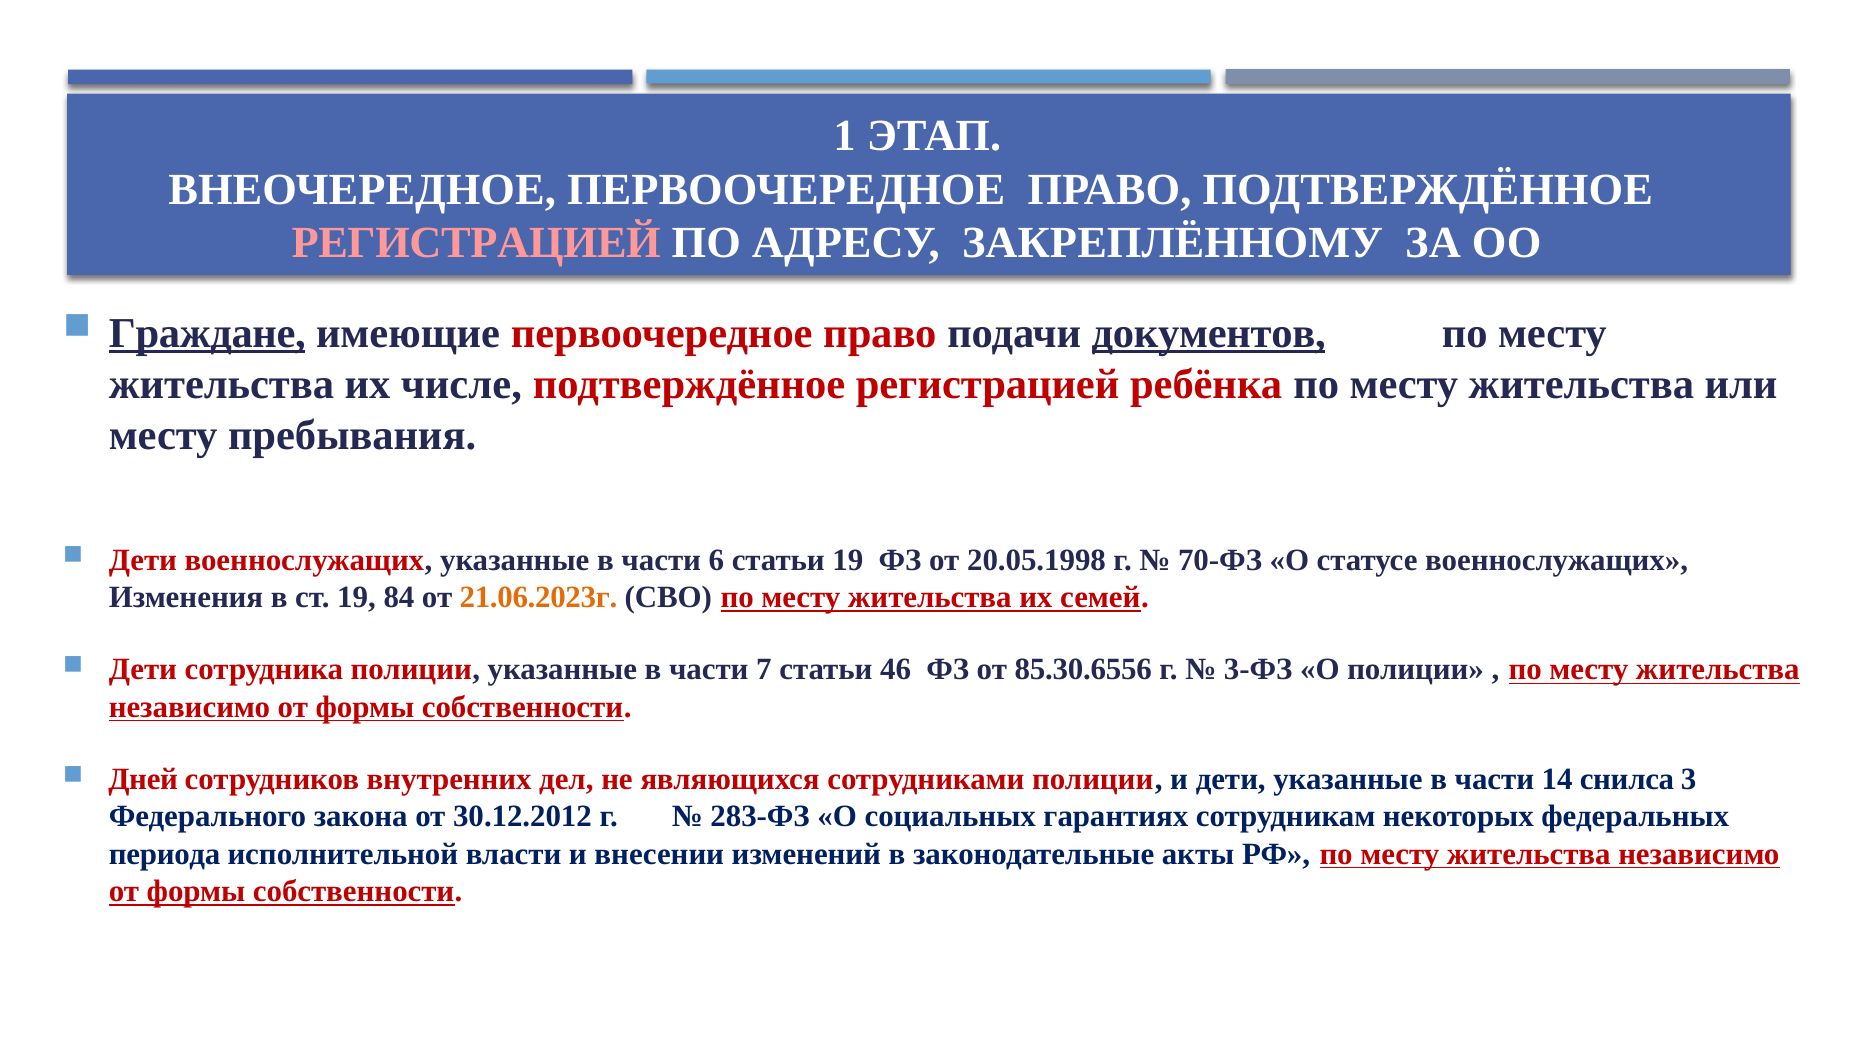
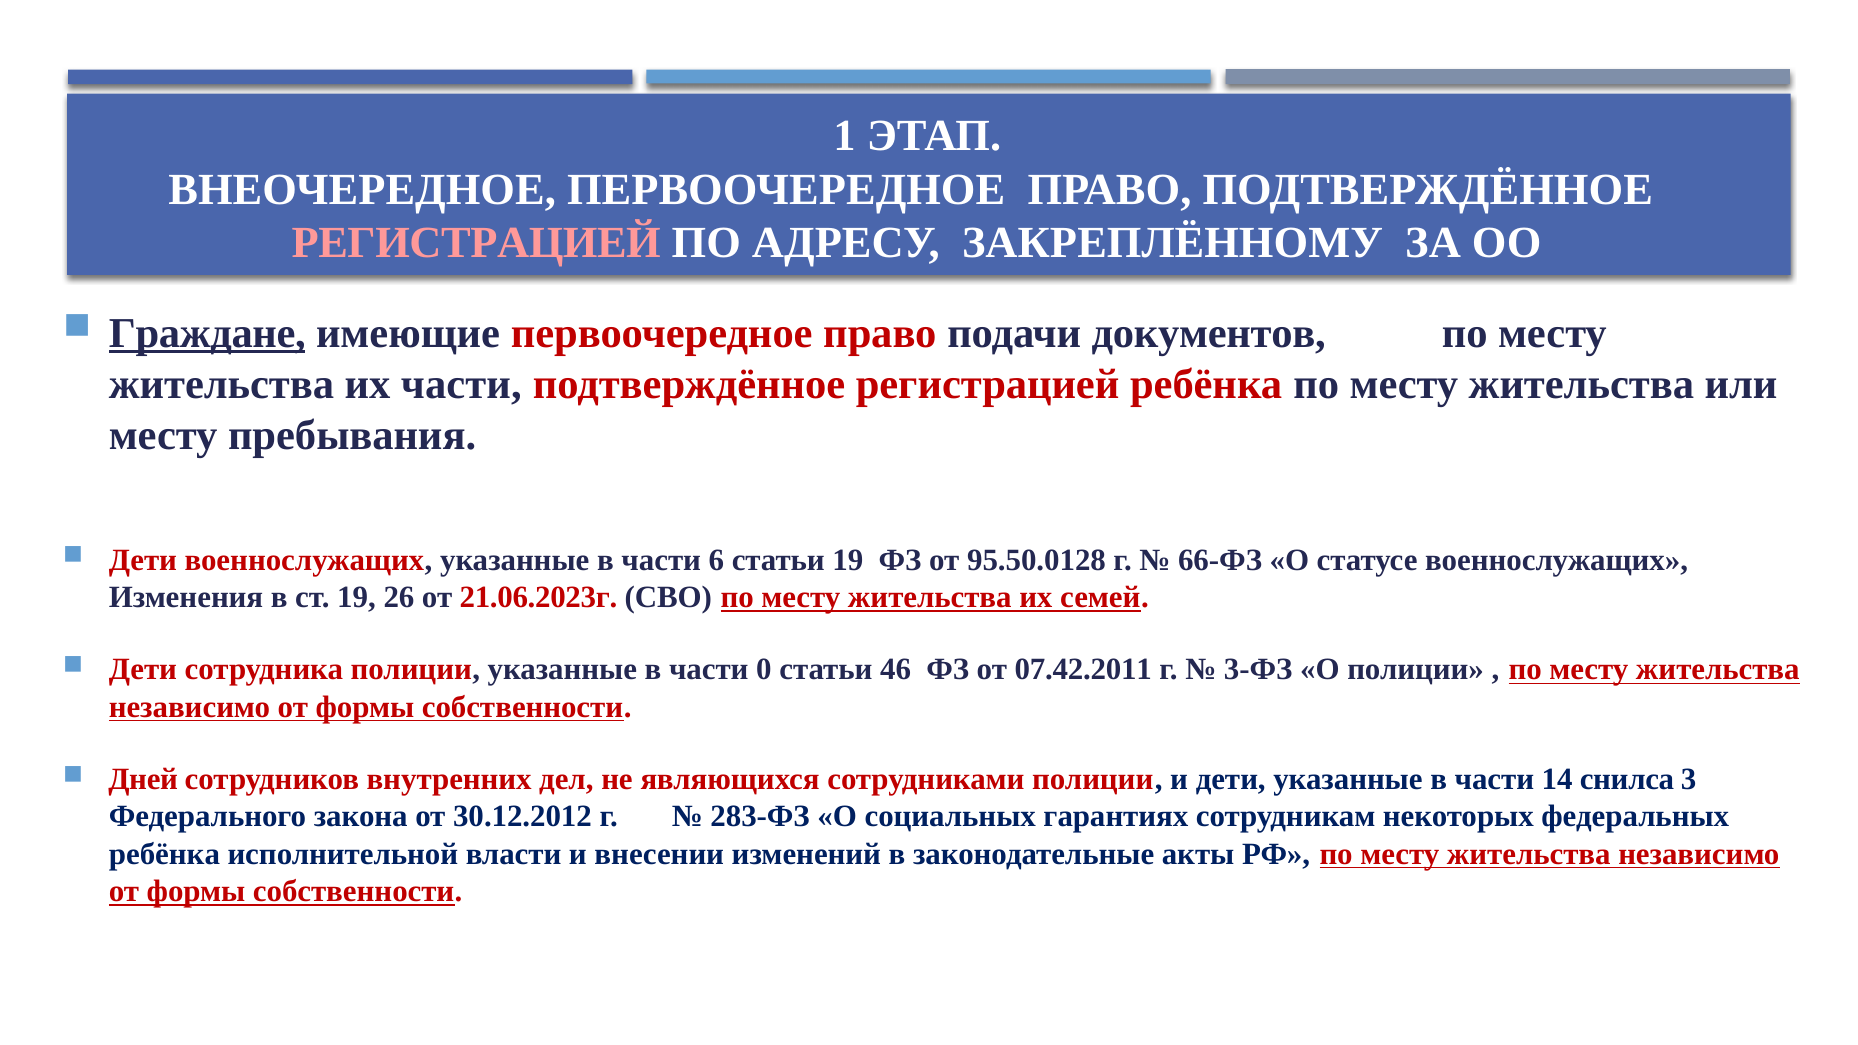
документов underline: present -> none (1209, 333)
их числе: числе -> части (461, 384)
20.05.1998: 20.05.1998 -> 95.50.0128 (1037, 560)
70-ФЗ: 70-ФЗ -> 66-ФЗ (1220, 560)
84: 84 -> 26 (399, 597)
21.06.2023г colour: orange -> red (538, 597)
7: 7 -> 0 (764, 670)
85.30.6556: 85.30.6556 -> 07.42.2011 (1083, 670)
периода: периода -> ребёнка (164, 854)
